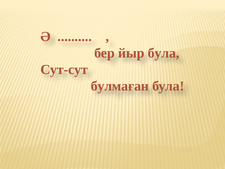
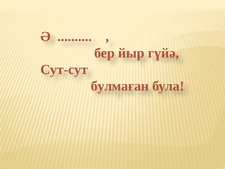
йыр була: була -> гүйә (163, 53)
